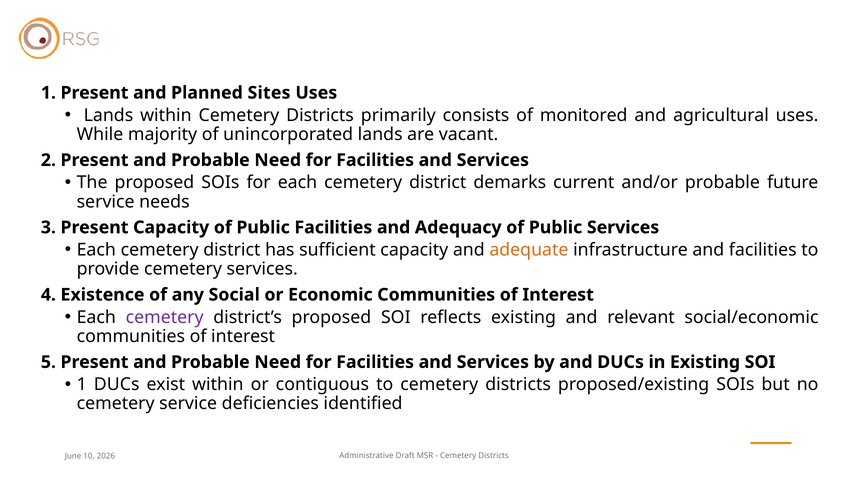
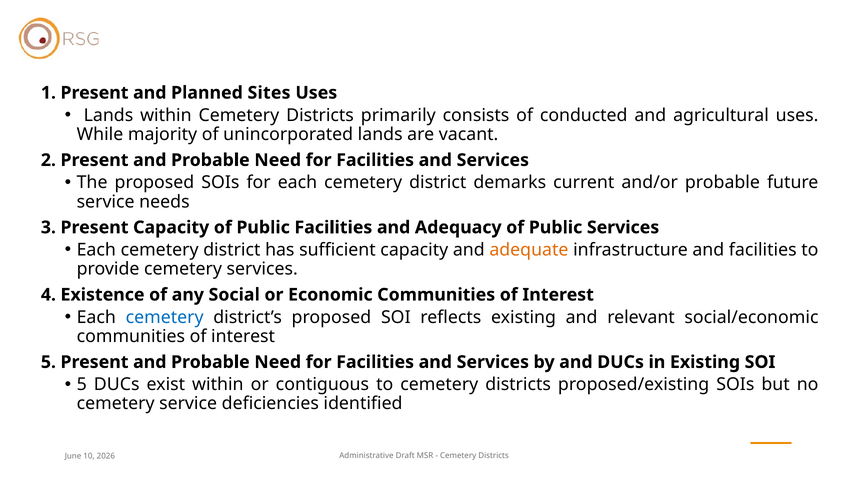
monitored: monitored -> conducted (584, 115)
cemetery colour: purple -> blue (165, 317)
1: 1 -> 5 (82, 385)
